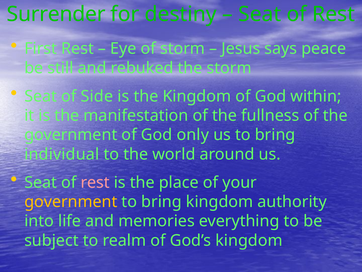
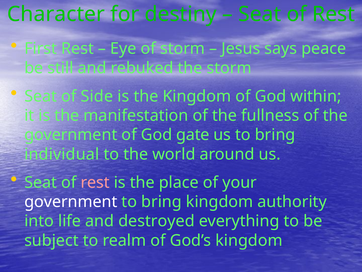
Surrender: Surrender -> Character (56, 14)
only: only -> gate (193, 135)
government colour: yellow -> white (71, 201)
memories: memories -> destroyed (156, 221)
